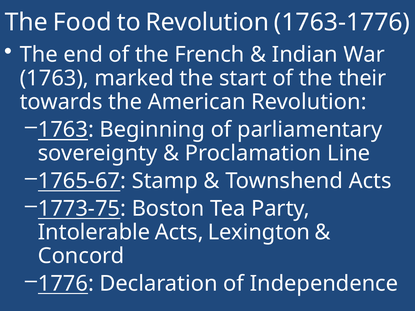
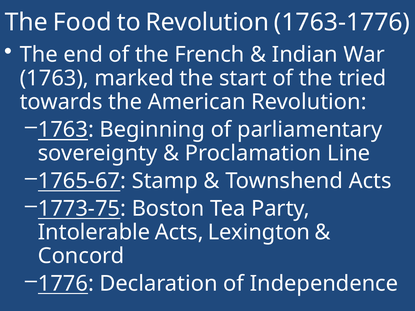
their: their -> tried (362, 78)
